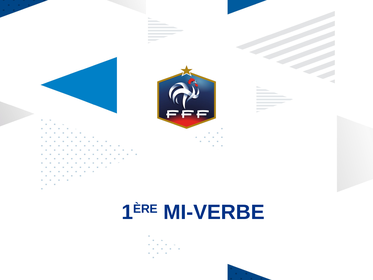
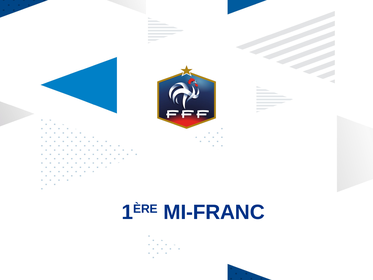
MI-VERBE: MI-VERBE -> MI-FRANC (214, 212)
